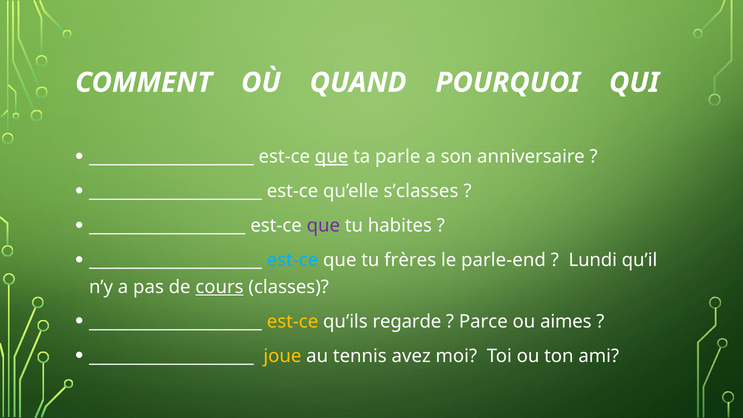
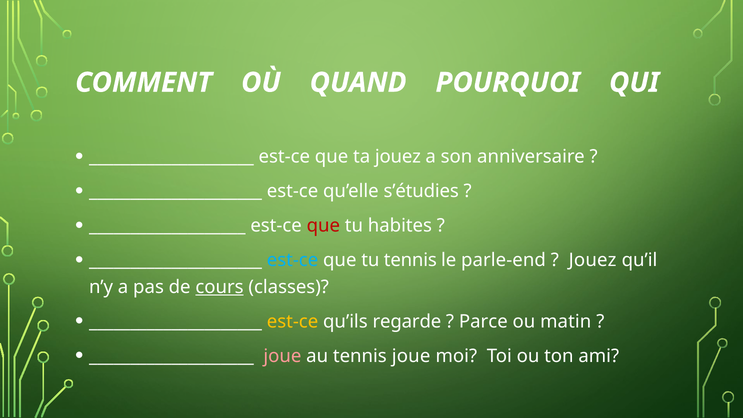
que underline: present -> none (332, 157)
ta parle: parle -> jouez (398, 157)
s’classes: s’classes -> s’étudies (421, 191)
que colour: purple -> red (323, 226)
tu frères: frères -> tennis (410, 260)
Lundi: Lundi -> Jouez (593, 260)
aimes: aimes -> matin (566, 321)
joue colour: yellow -> pink (282, 356)
tennis avez: avez -> joue (411, 356)
